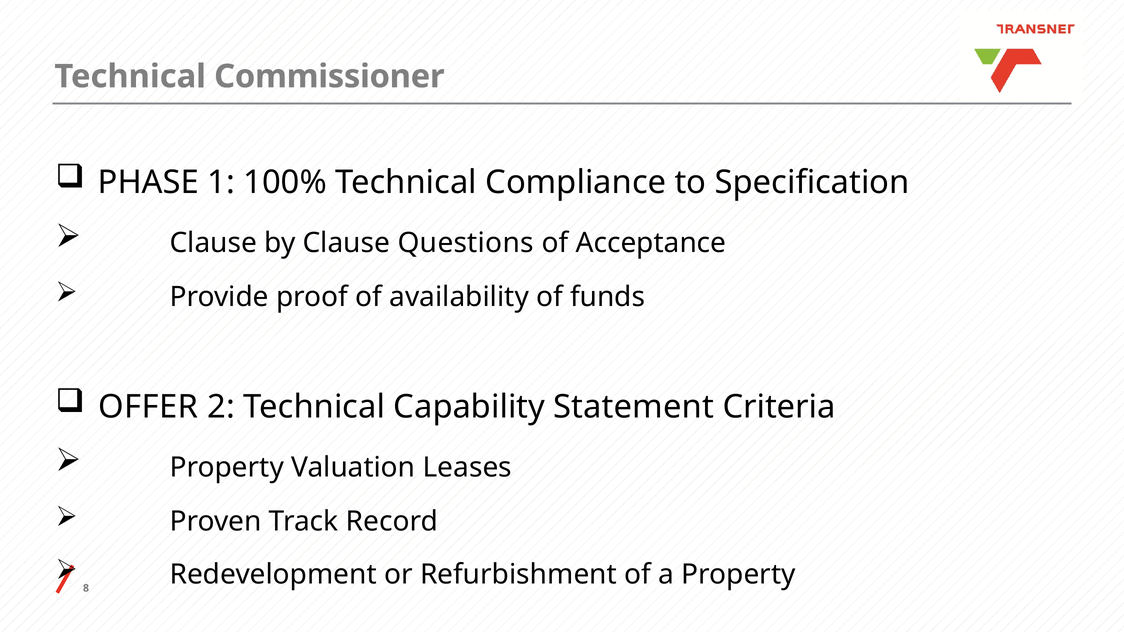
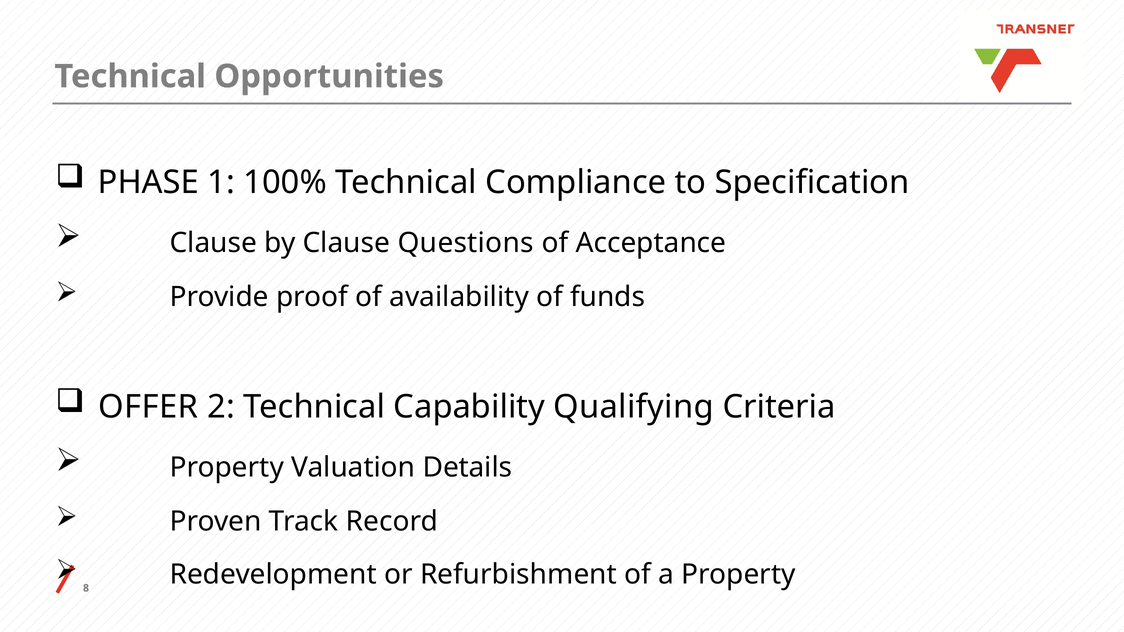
Commissioner: Commissioner -> Opportunities (329, 76)
Statement: Statement -> Qualifying (634, 407)
Leases: Leases -> Details (467, 468)
